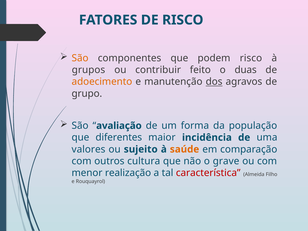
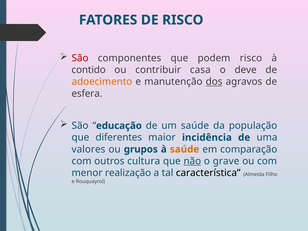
São colour: orange -> red (80, 58)
grupos: grupos -> contido (89, 70)
feito: feito -> casa (200, 70)
duas: duas -> deve (246, 70)
grupo: grupo -> esfera (87, 94)
avaliação: avaliação -> educação (119, 126)
um forma: forma -> saúde (195, 126)
sujeito: sujeito -> grupos (141, 149)
não underline: none -> present (192, 161)
característica colour: red -> black (208, 173)
